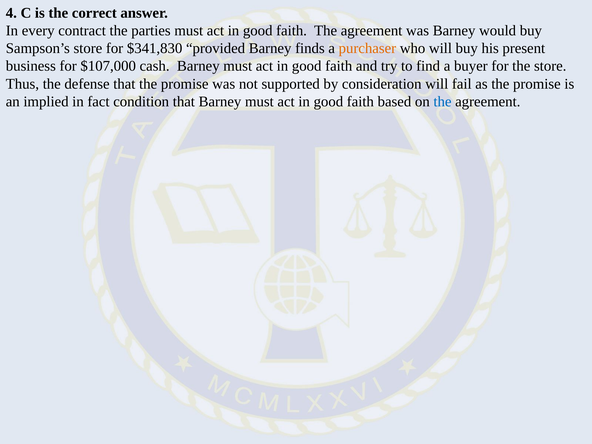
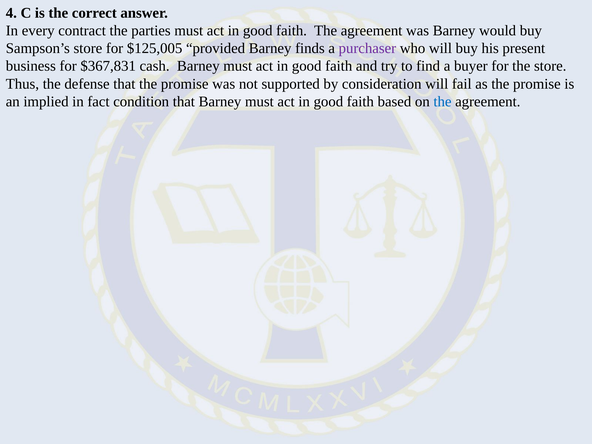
$341,830: $341,830 -> $125,005 (155, 48)
purchaser colour: orange -> purple (367, 48)
$107,000: $107,000 -> $367,831 (108, 66)
